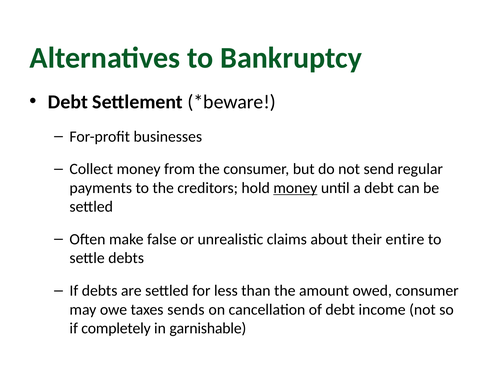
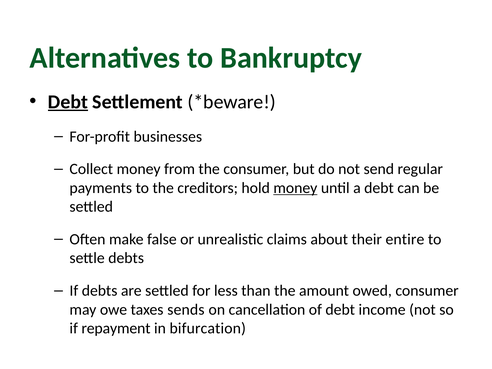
Debt underline: none -> present (68, 102)
completely: completely -> repayment (116, 328)
garnishable: garnishable -> bifurcation (208, 328)
